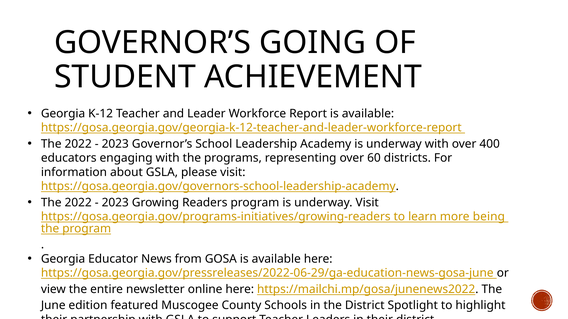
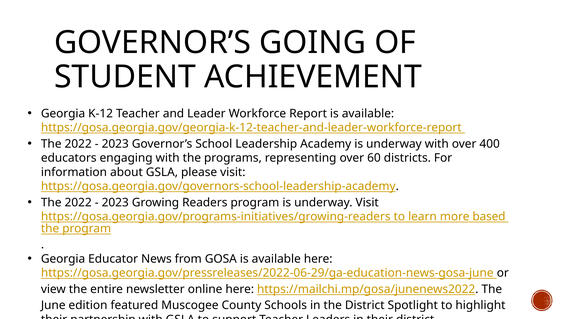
being: being -> based (489, 217)
